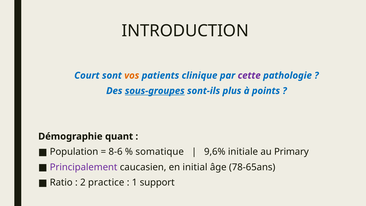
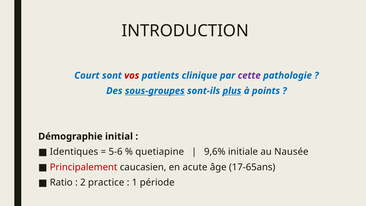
vos colour: orange -> red (132, 75)
plus underline: none -> present (232, 91)
quant: quant -> initial (119, 136)
Population: Population -> Identiques (74, 152)
8-6: 8-6 -> 5-6 (116, 152)
somatique: somatique -> quetiapine (160, 152)
Primary: Primary -> Nausée (291, 152)
Principalement colour: purple -> red (84, 167)
initial: initial -> acute (195, 167)
78-65ans: 78-65ans -> 17-65ans (252, 167)
support: support -> période (157, 182)
